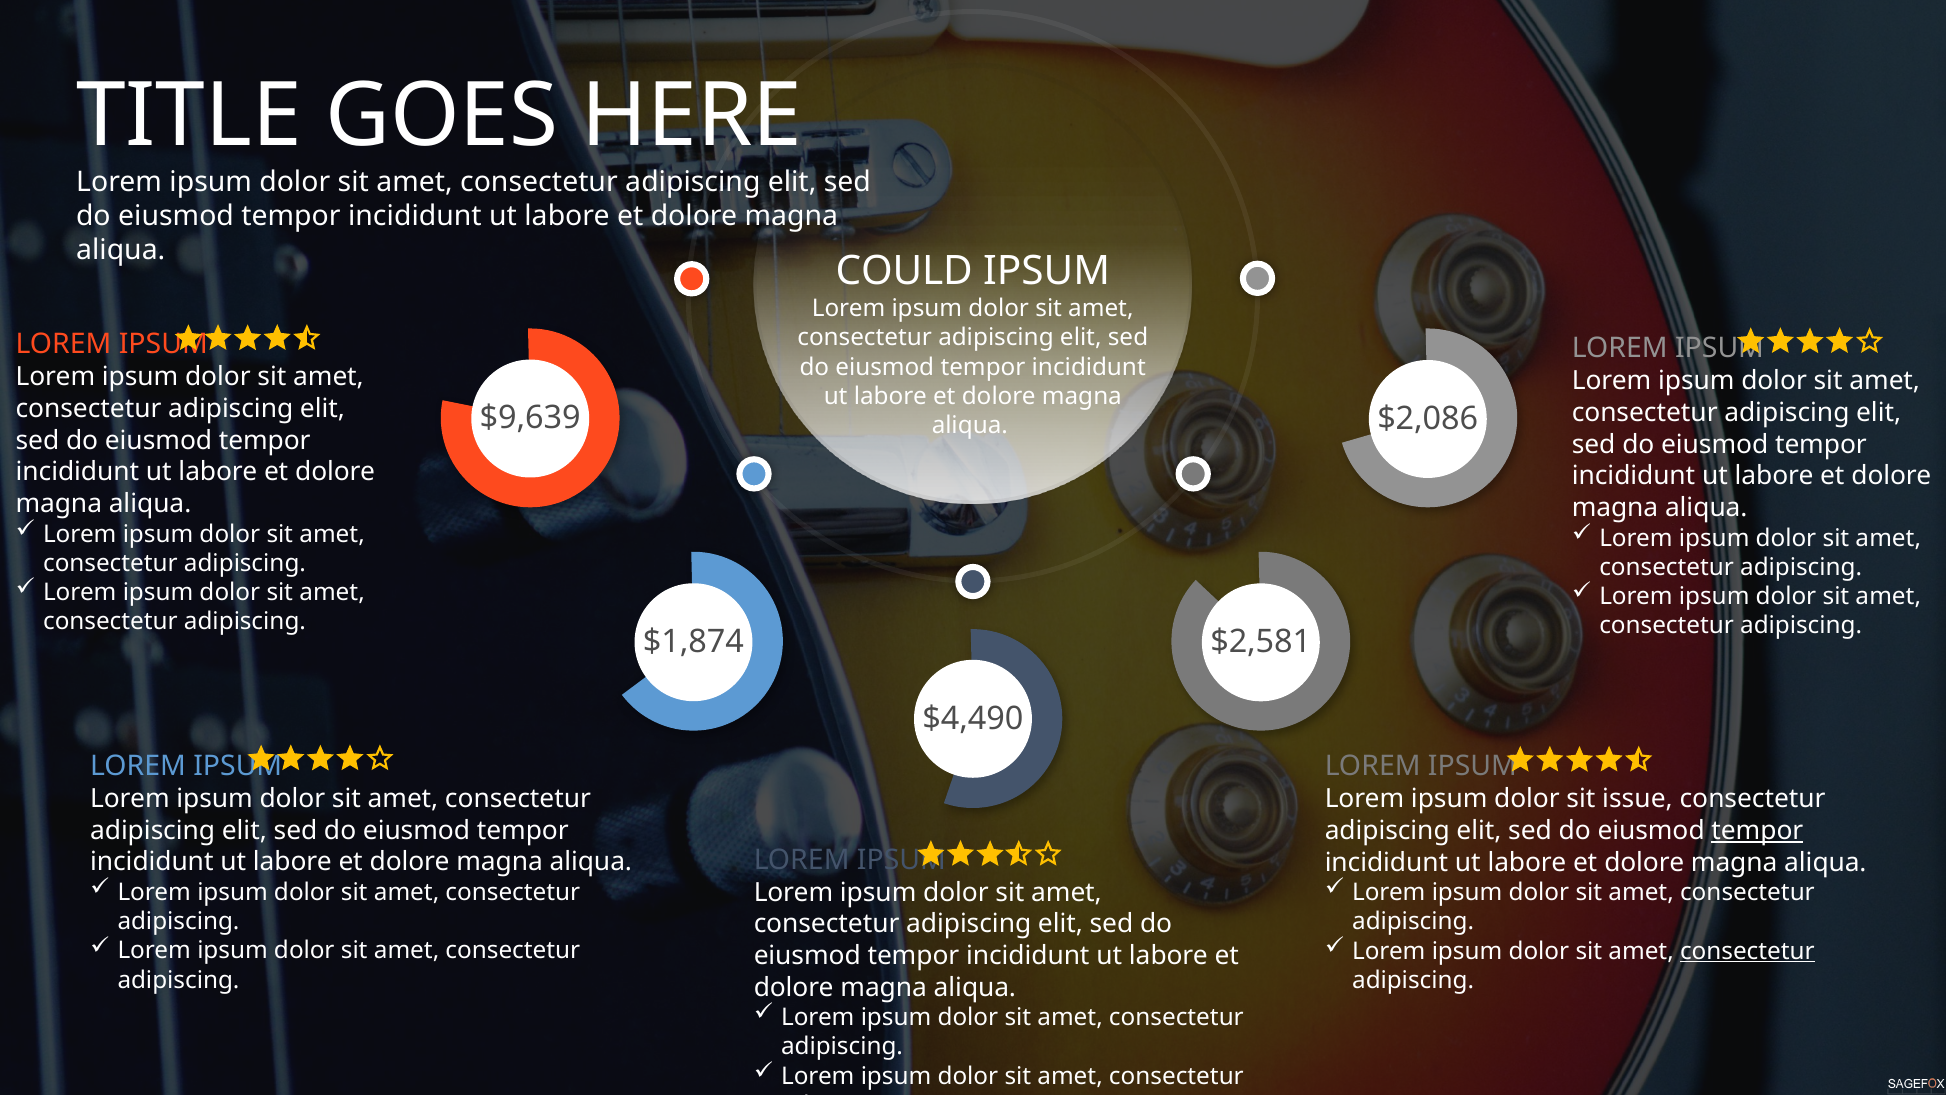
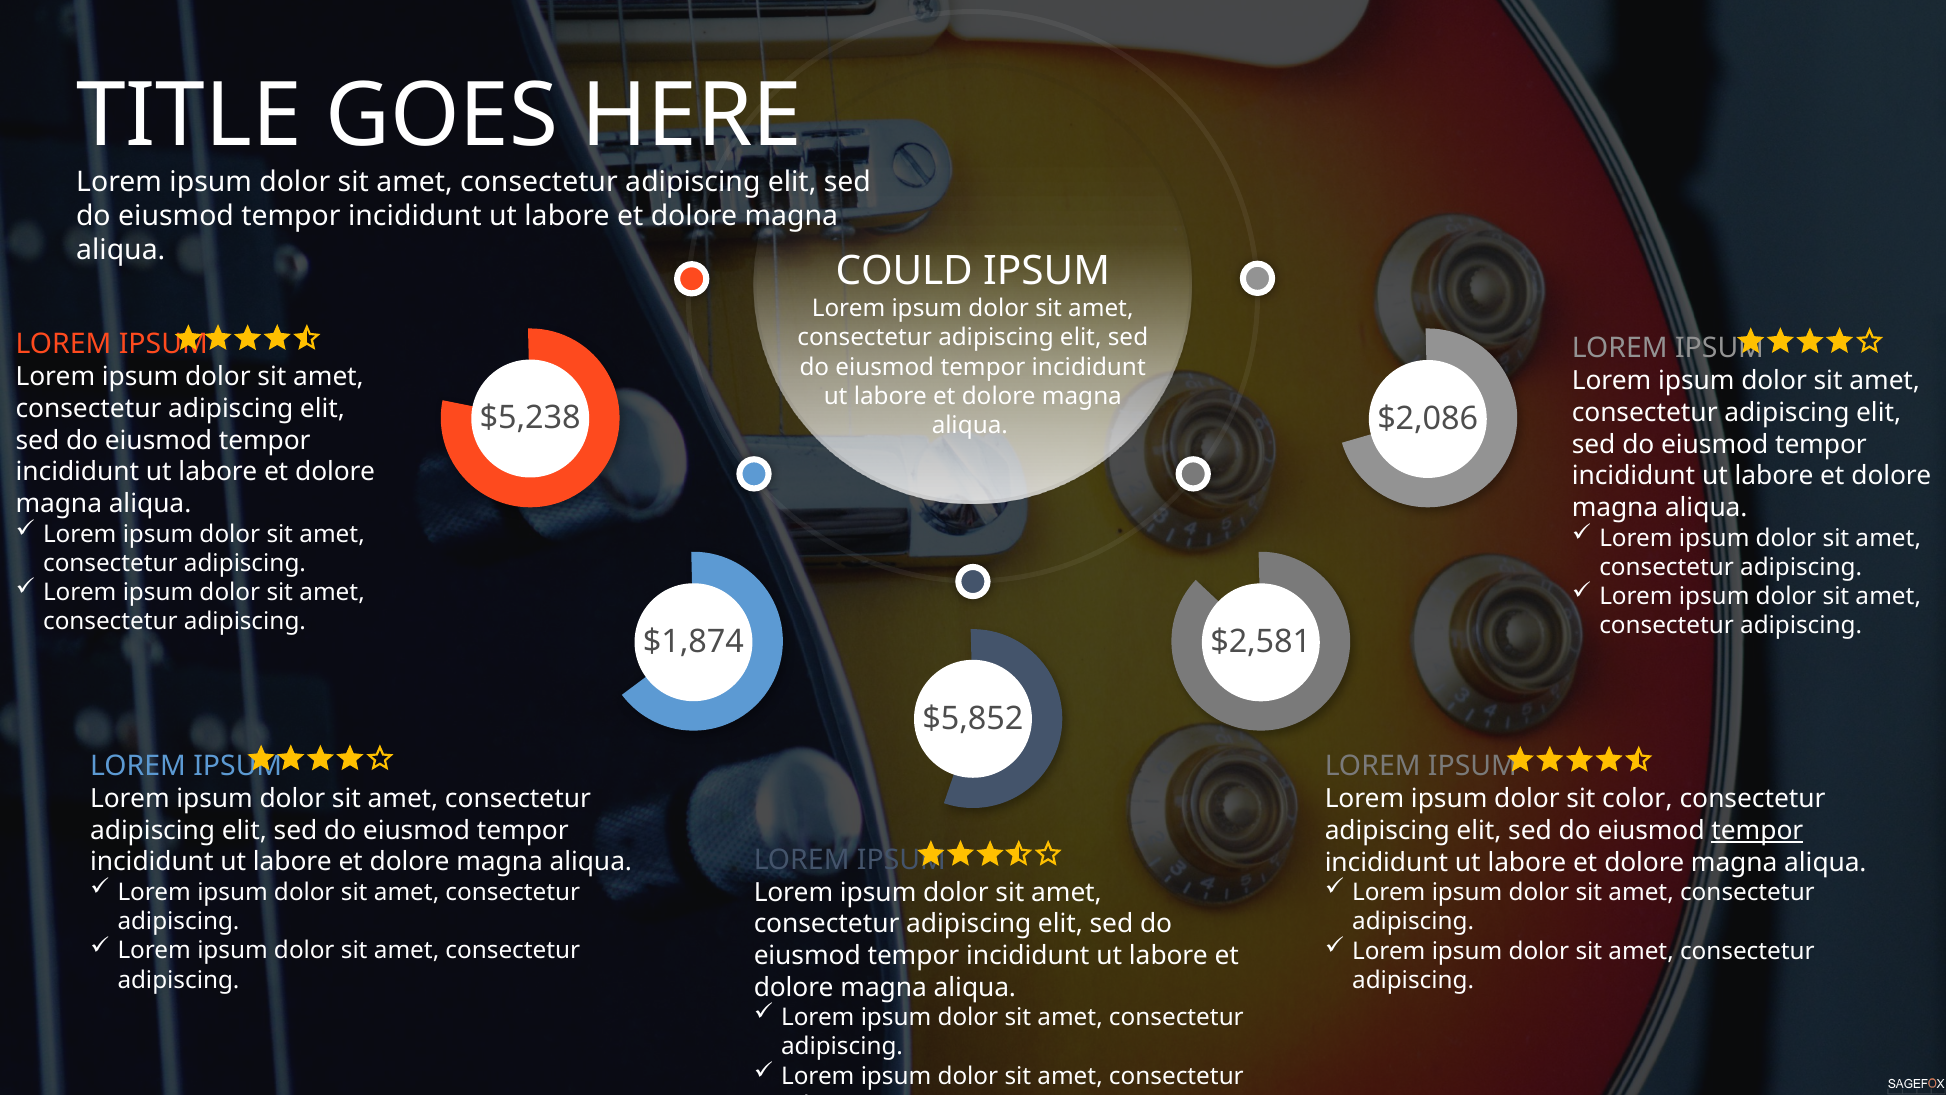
$9,639: $9,639 -> $5,238 (530, 418)
$4,490: $4,490 -> $5,852 (973, 718)
issue: issue -> color (1637, 799)
consectetur underline: present -> none (1747, 951)
